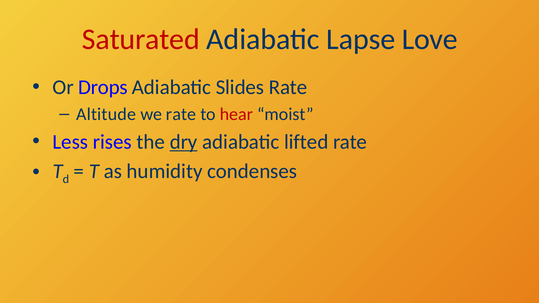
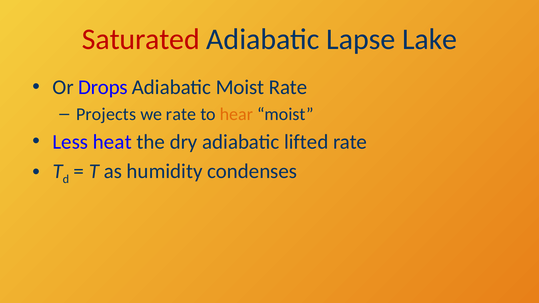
Love: Love -> Lake (430, 39)
Adiabatic Slides: Slides -> Moist (240, 87)
Altitude: Altitude -> Projects (106, 114)
hear colour: red -> orange (236, 114)
rises: rises -> heat (112, 142)
dry underline: present -> none (184, 142)
